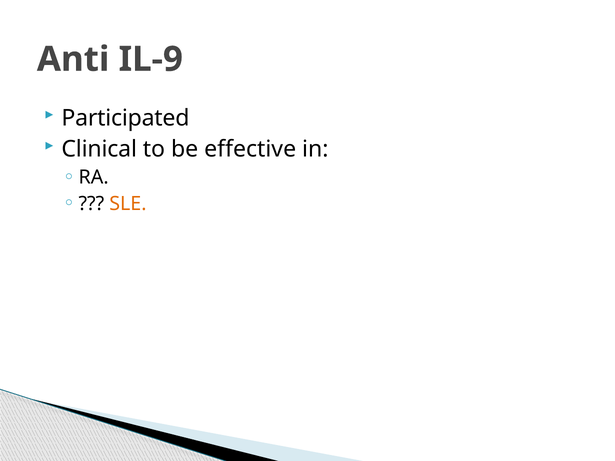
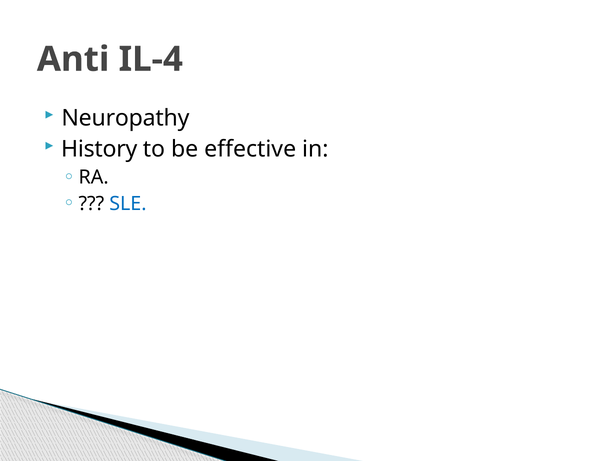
IL-9: IL-9 -> IL-4 (151, 59)
Participated: Participated -> Neuropathy (125, 118)
Clinical: Clinical -> History (99, 149)
SLE colour: orange -> blue (128, 204)
